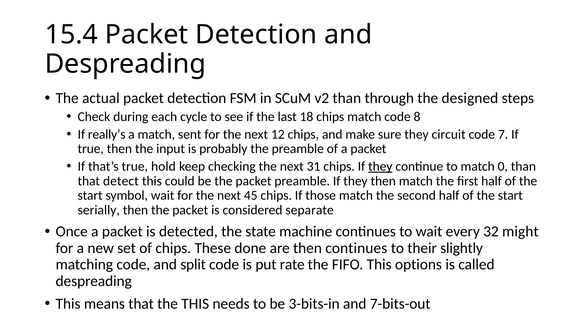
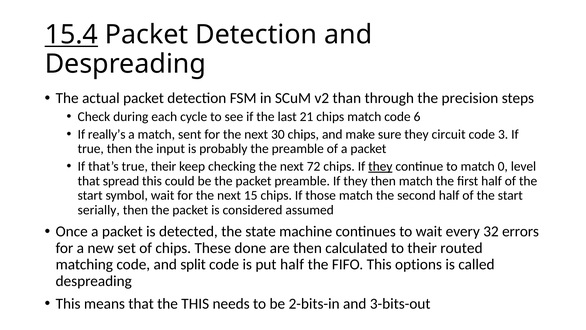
15.4 underline: none -> present (71, 35)
designed: designed -> precision (470, 98)
18: 18 -> 21 (306, 117)
8: 8 -> 6 (417, 117)
12: 12 -> 30 (278, 134)
7: 7 -> 3 (503, 134)
true hold: hold -> their (164, 166)
31: 31 -> 72 (314, 166)
0 than: than -> level (523, 166)
detect: detect -> spread (121, 181)
45: 45 -> 15 (251, 195)
separate: separate -> assumed (310, 210)
might: might -> errors (521, 231)
then continues: continues -> calculated (356, 248)
slightly: slightly -> routed (461, 248)
put rate: rate -> half (292, 264)
3-bits-in: 3-bits-in -> 2-bits-in (314, 303)
7-bits-out: 7-bits-out -> 3-bits-out (400, 303)
